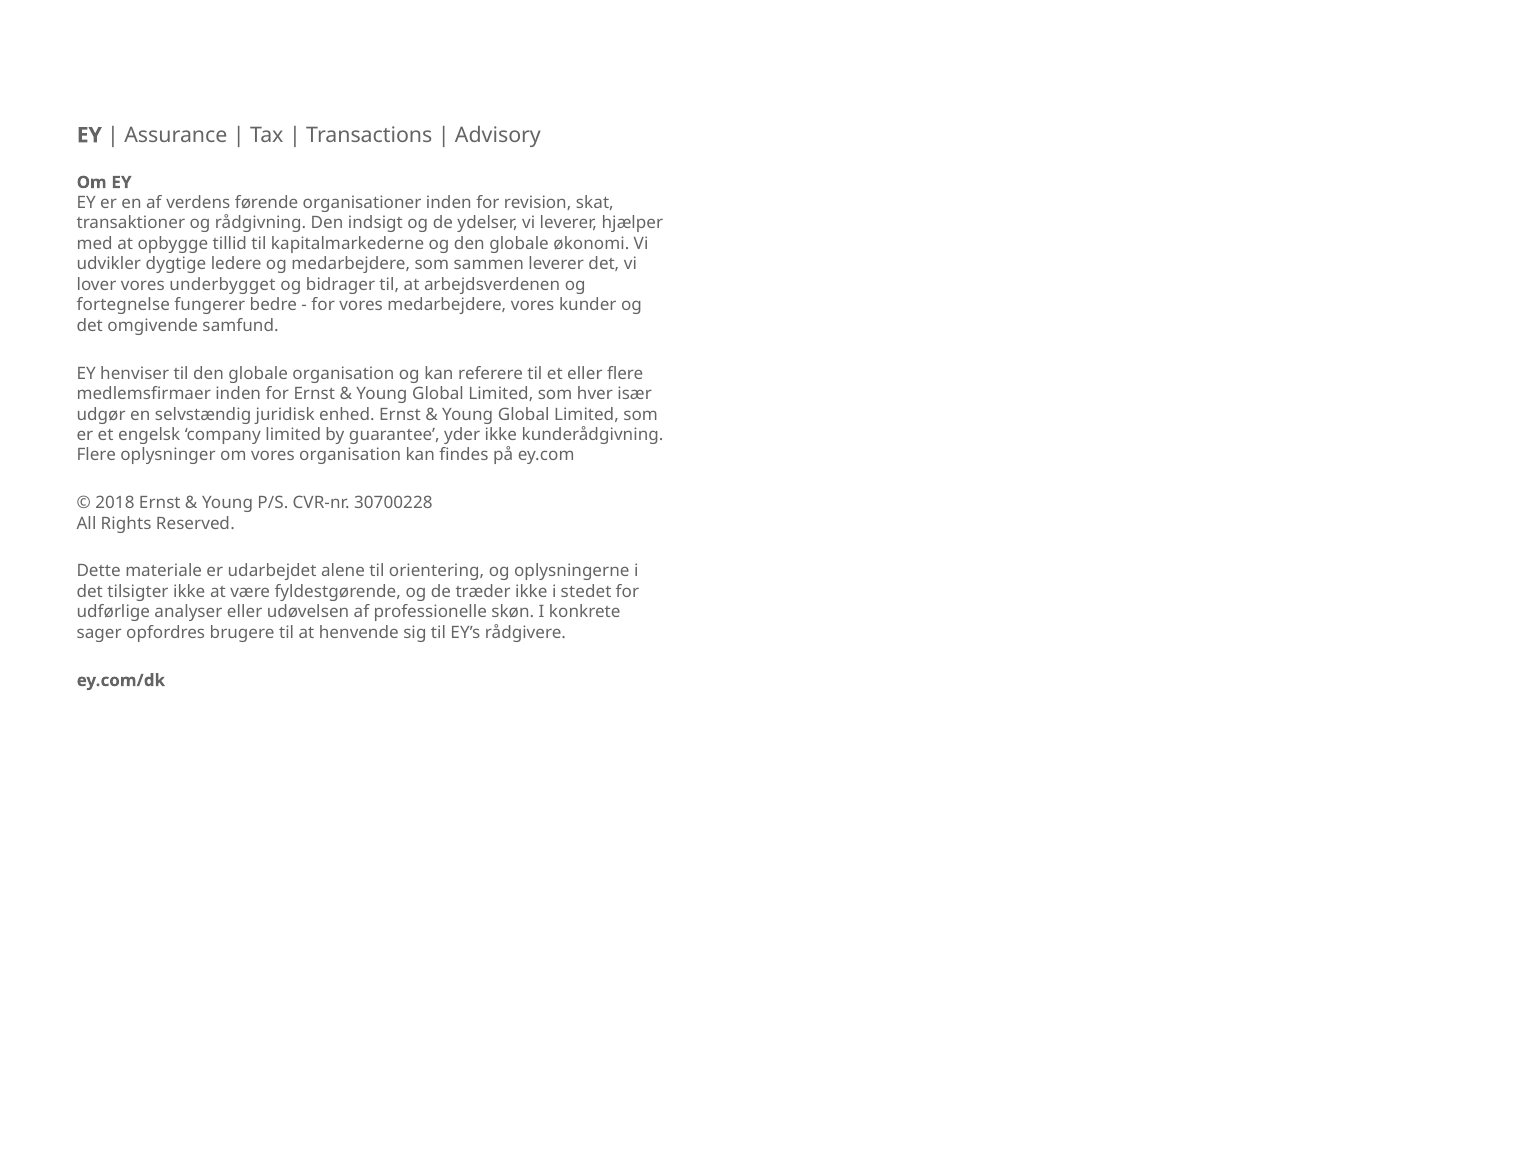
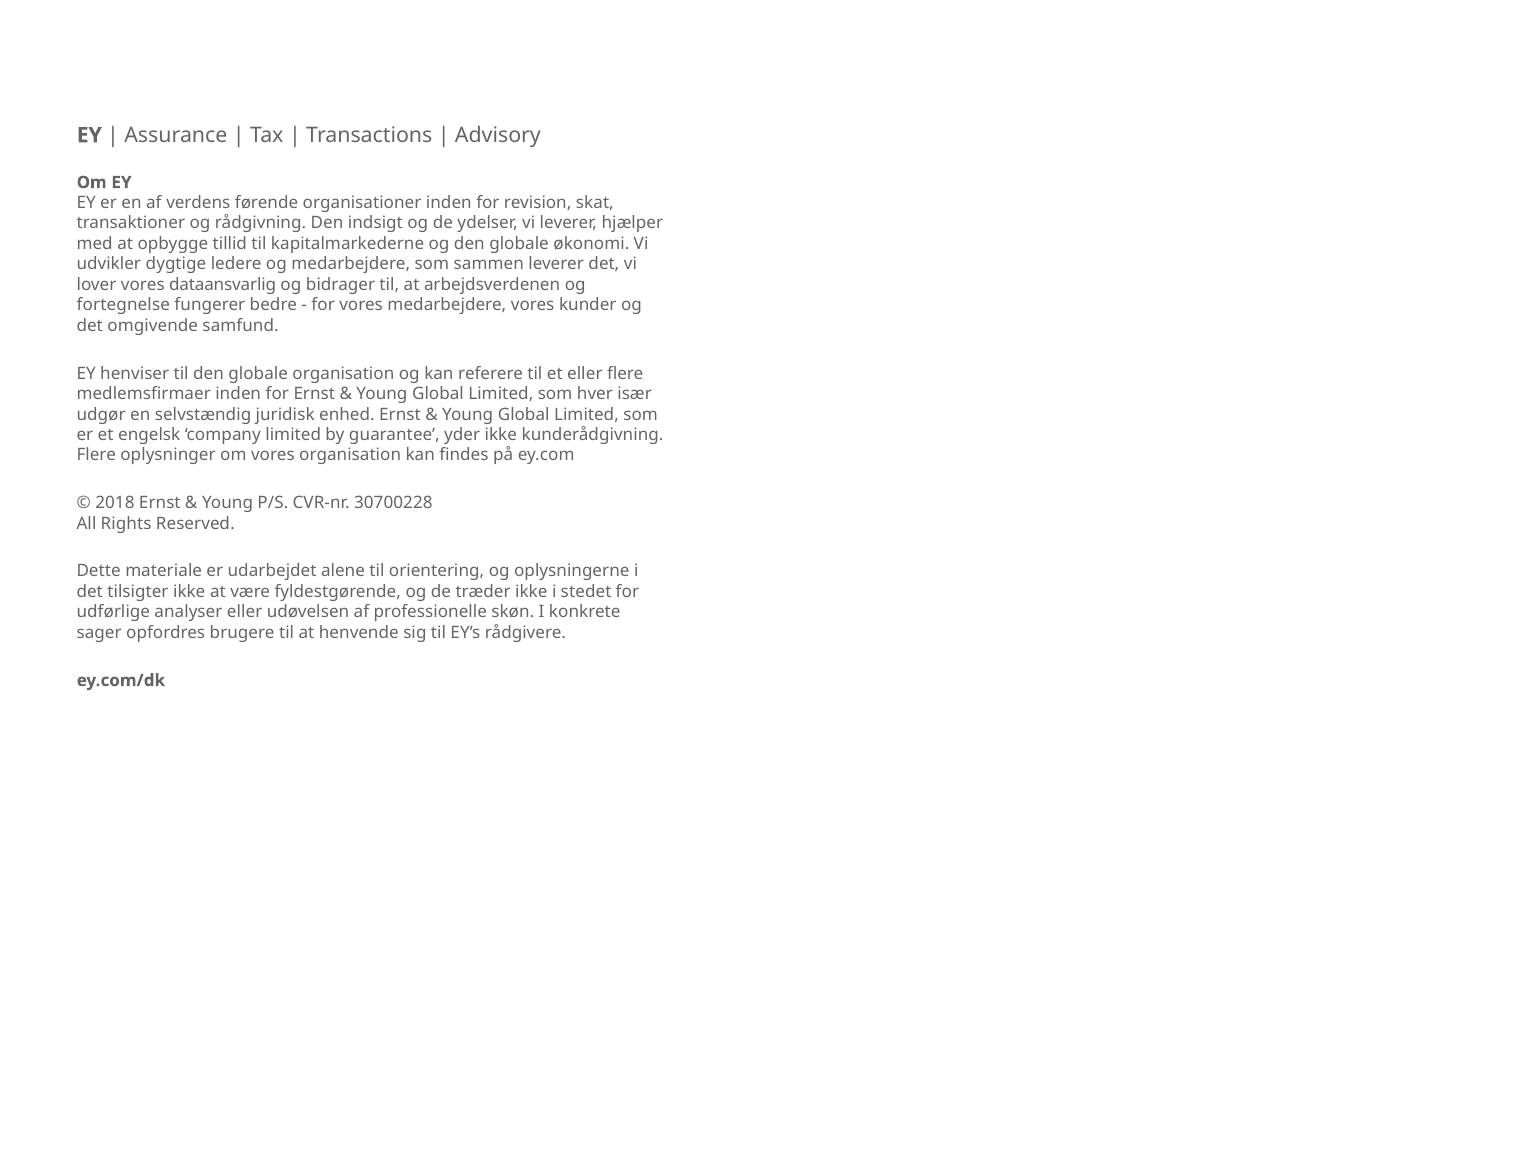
underbygget: underbygget -> dataansvarlig (223, 285)
